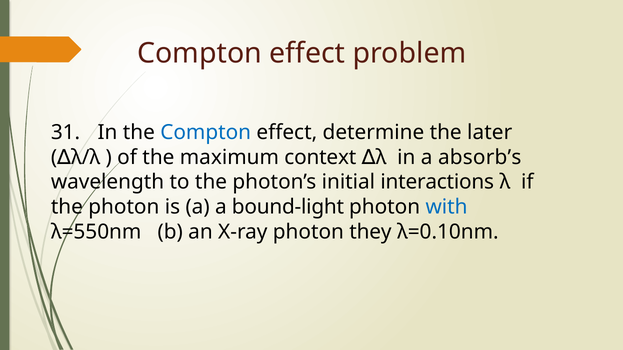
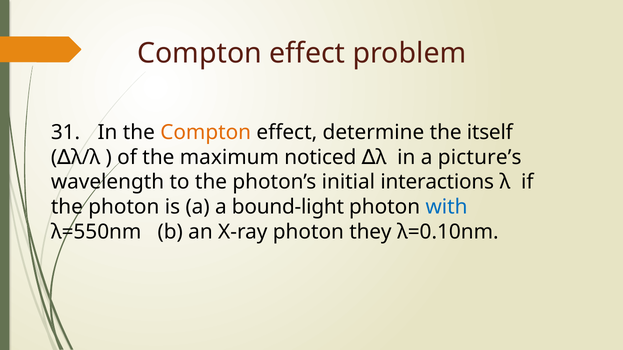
Compton colour: blue -> orange (206, 132)
later: later -> itself (490, 132)
context: context -> noticed (320, 157)
absorb’s: absorb’s -> picture’s (480, 157)
